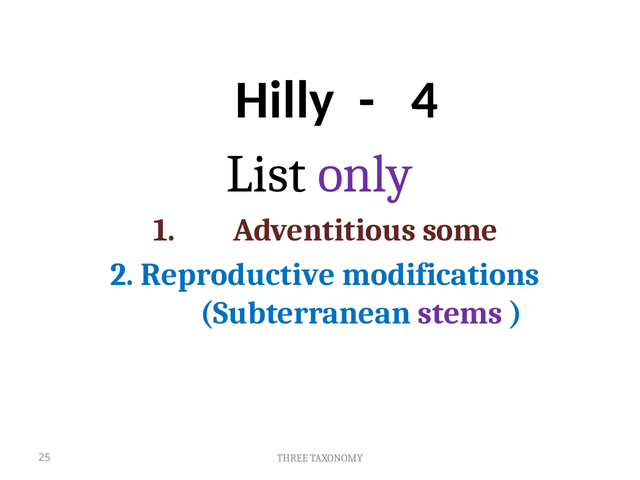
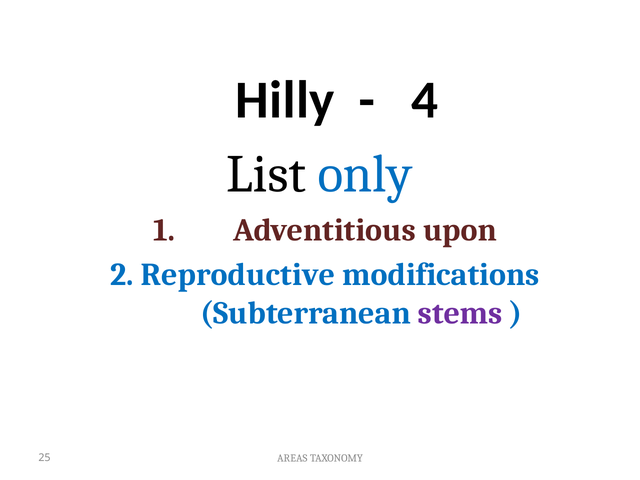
only colour: purple -> blue (365, 174)
some: some -> upon (460, 230)
THREE: THREE -> AREAS (292, 458)
